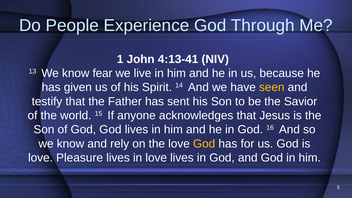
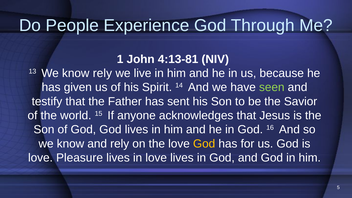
4:13-41: 4:13-41 -> 4:13-81 (178, 59)
know fear: fear -> rely (102, 73)
seen colour: yellow -> light green (272, 87)
